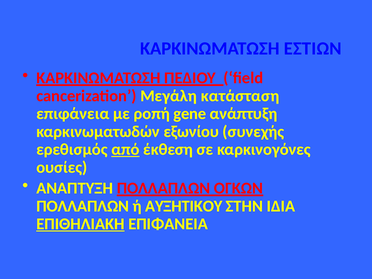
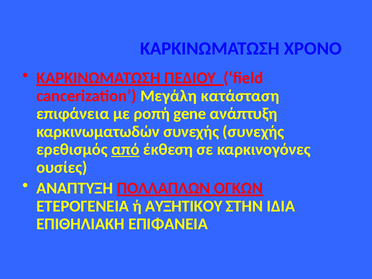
ΕΣΤΙΩΝ: ΕΣΤΙΩΝ -> ΧΡΟΝΟ (313, 49)
καρκινωματωδών εξωνίου: εξωνίου -> συνεχής (191, 132)
ΠΟΛΛΑΠΛΩΝ: ΠΟΛΛΑΠΛΩΝ -> ΕΤΕΡΟΓΕΝΕΙΑ (83, 206)
ΕΠΙΘΗΛΙΑΚΗ underline: present -> none (80, 224)
